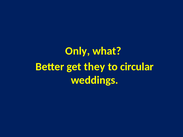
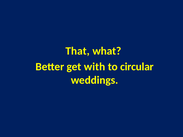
Only: Only -> That (78, 51)
they: they -> with (95, 67)
